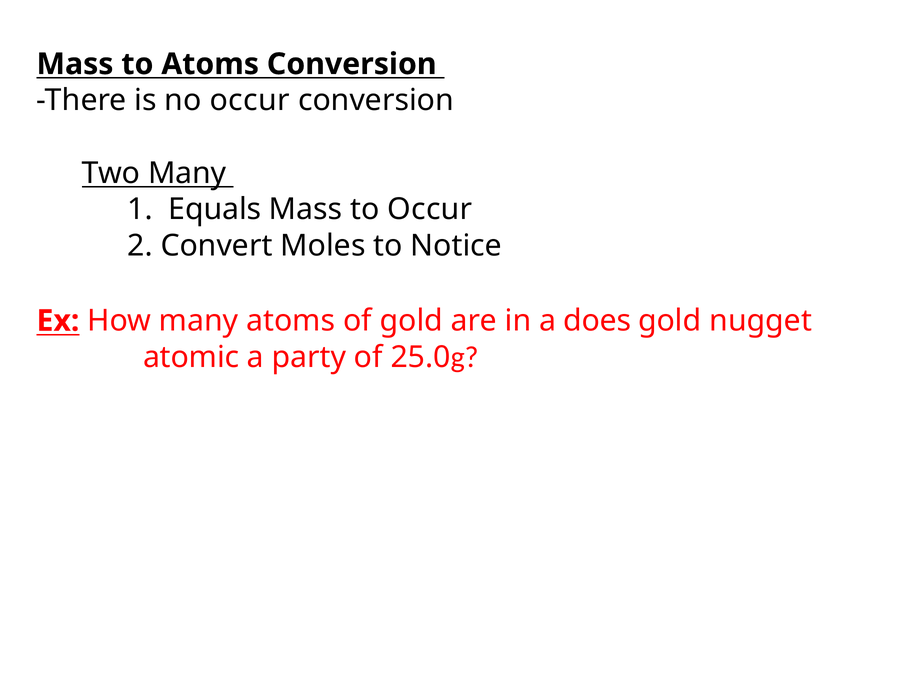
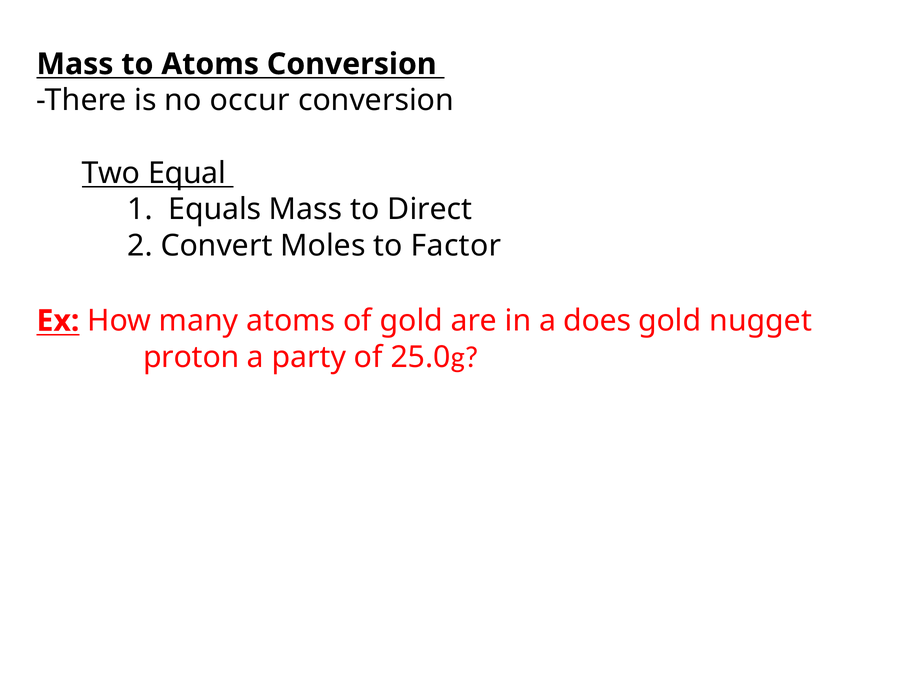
Two Many: Many -> Equal (187, 173)
to Occur: Occur -> Direct (430, 209)
Notice: Notice -> Factor (456, 246)
atomic: atomic -> proton (191, 357)
